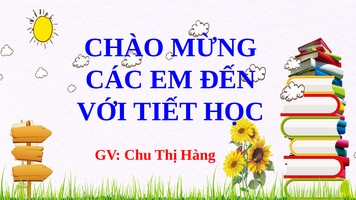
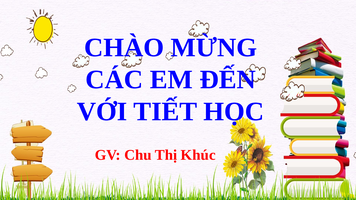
Hàng: Hàng -> Khúc (198, 155)
